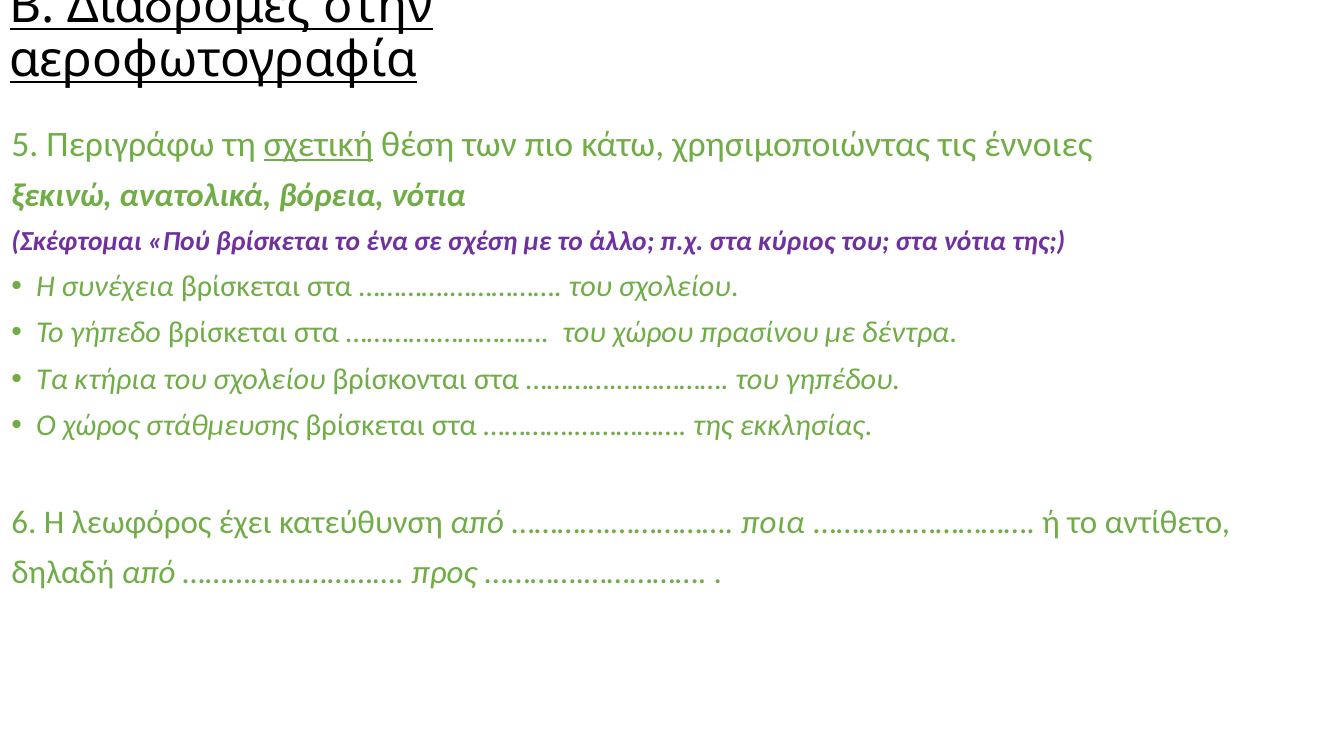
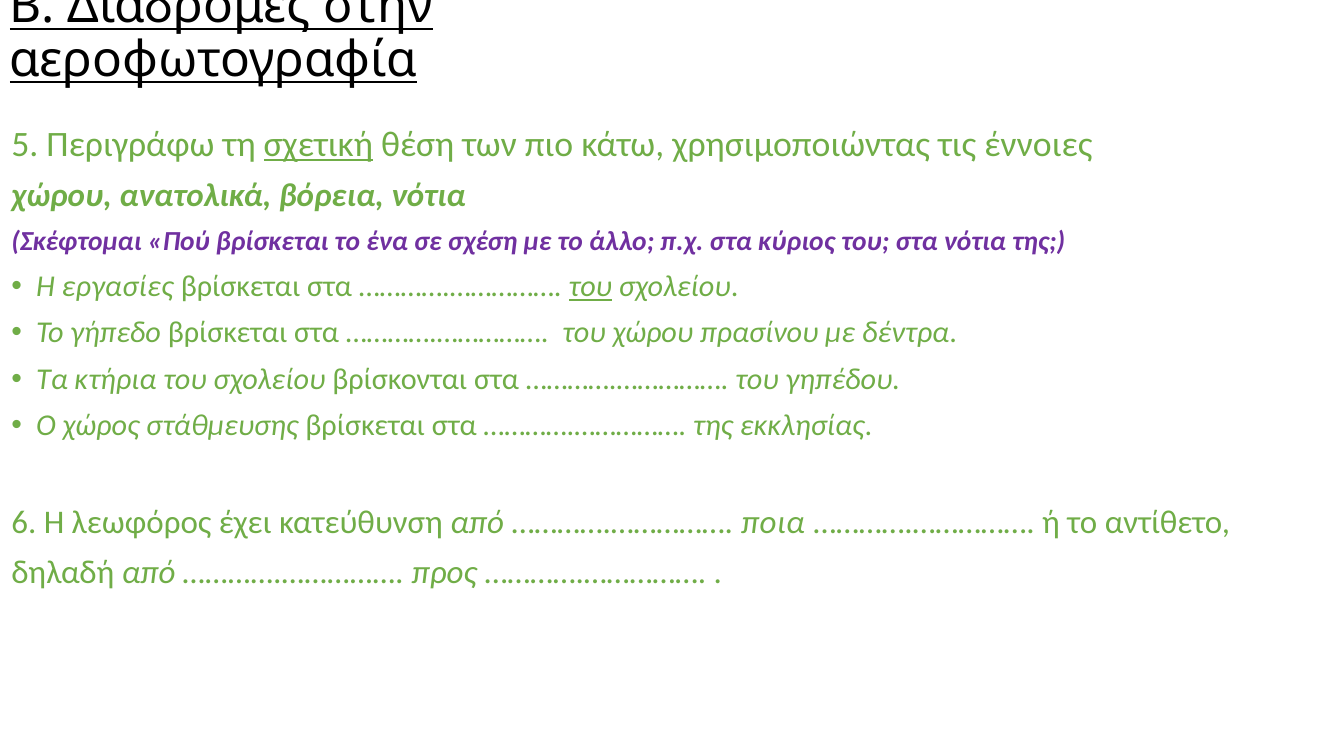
ξεκινώ: ξεκινώ -> χώρου (62, 195)
συνέχεια: συνέχεια -> εργασίες (118, 287)
του underline: none -> present (590, 287)
